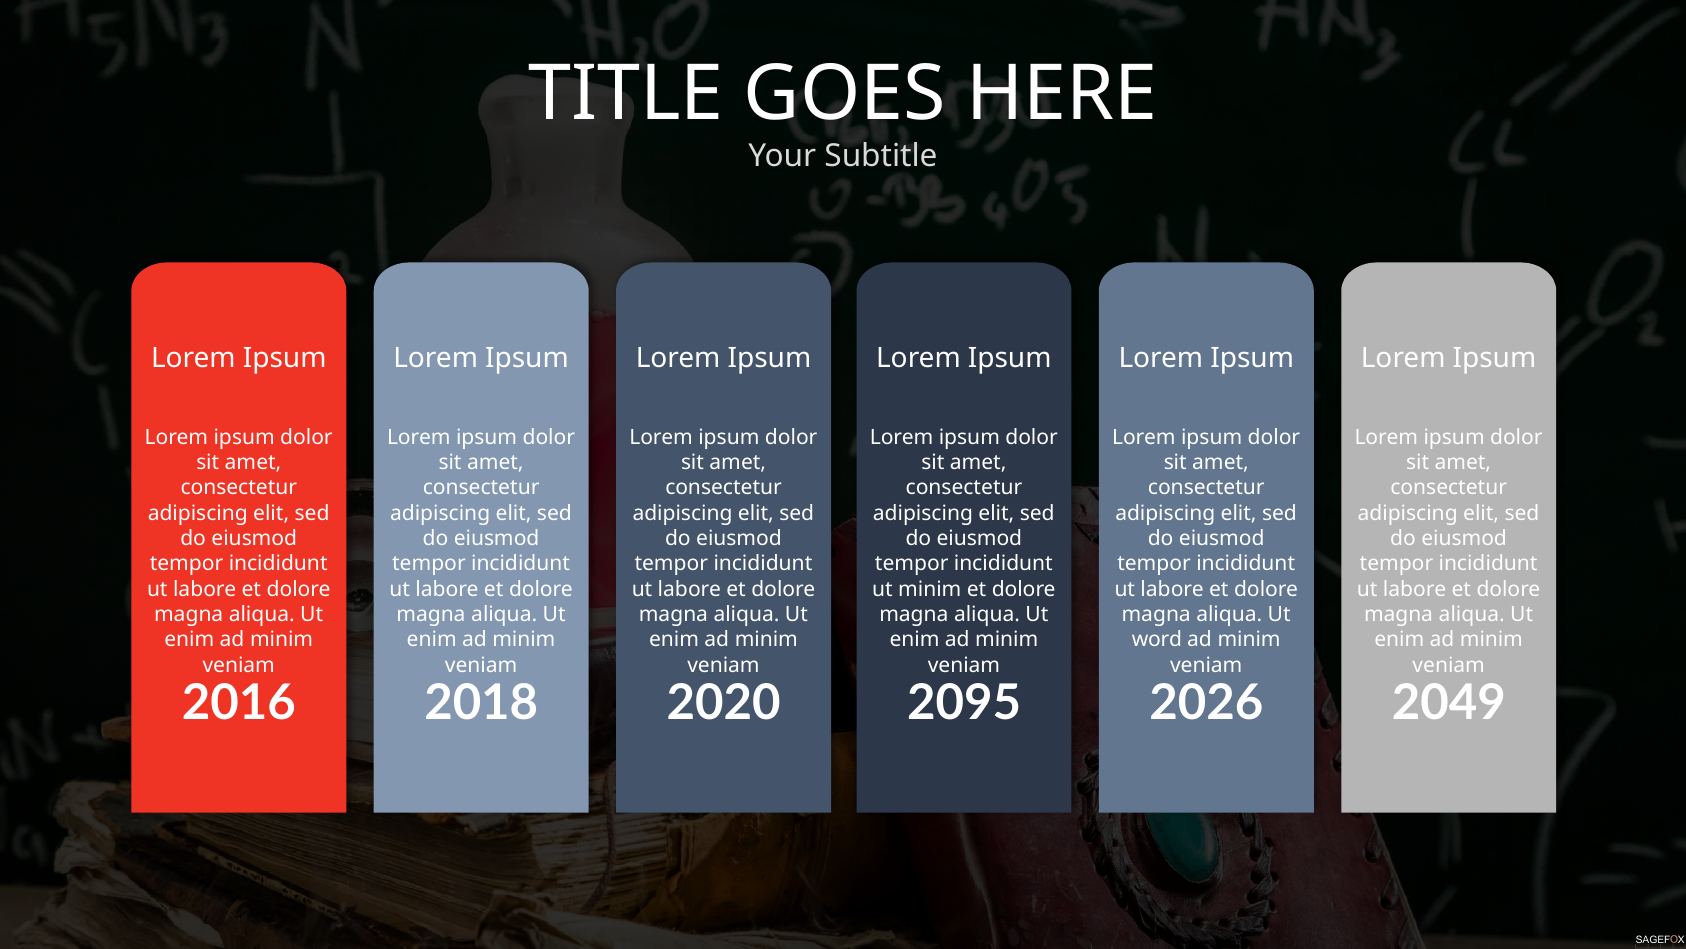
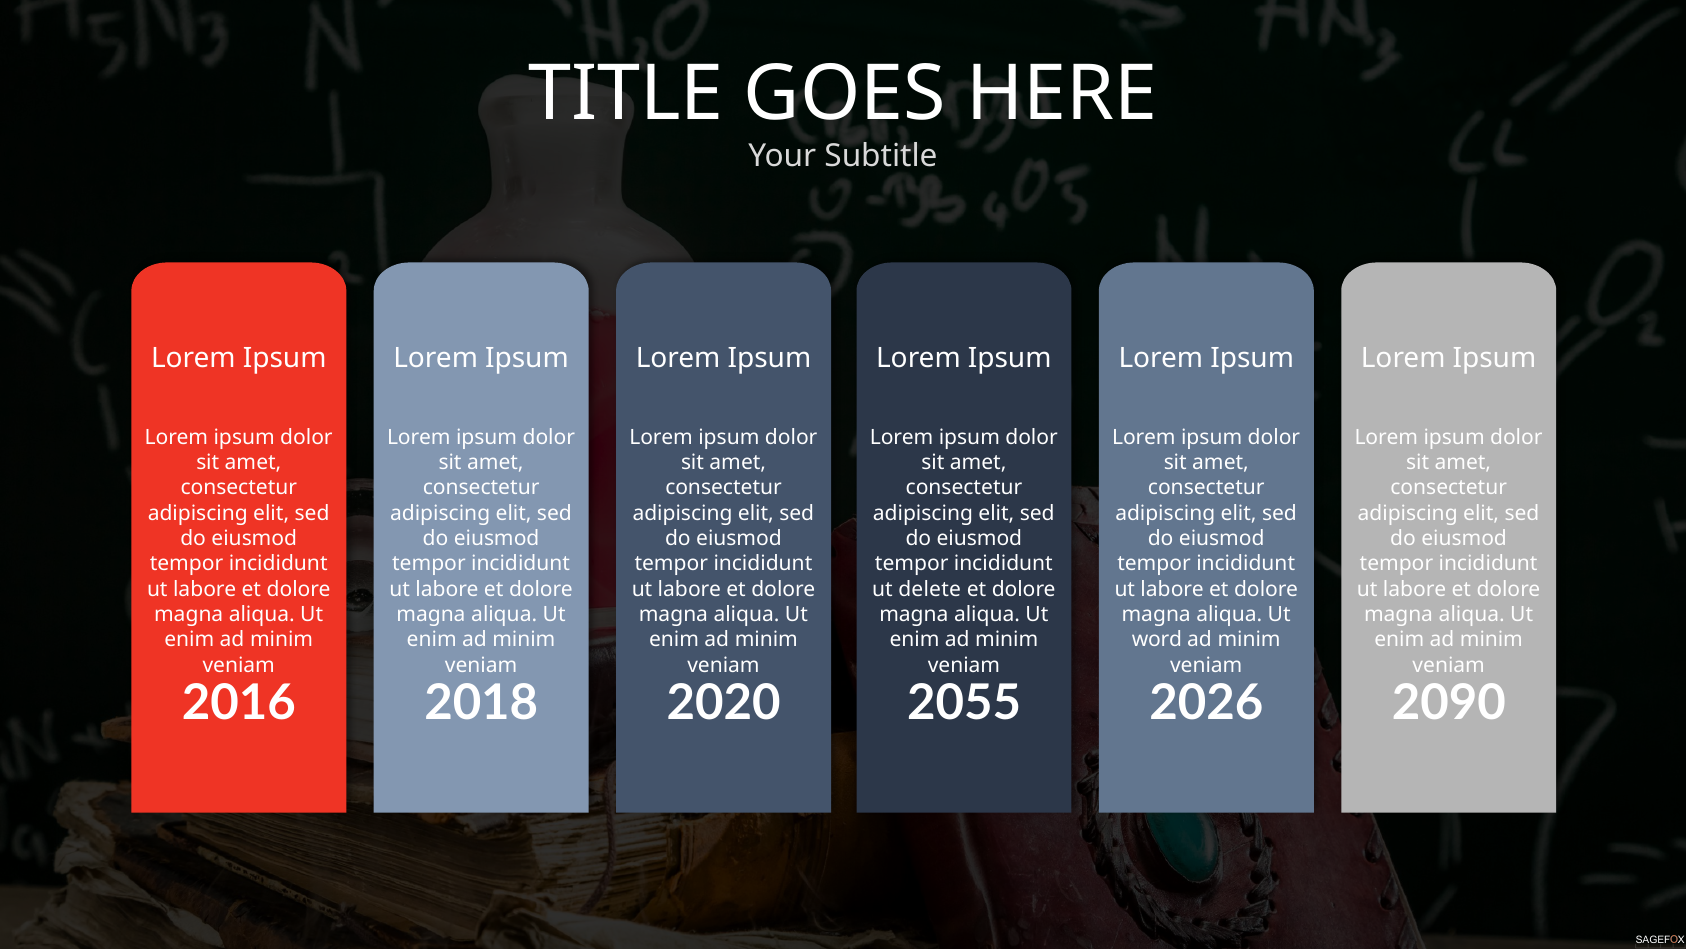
ut minim: minim -> delete (930, 589)
2095: 2095 -> 2055 (964, 703)
2049: 2049 -> 2090 (1449, 703)
